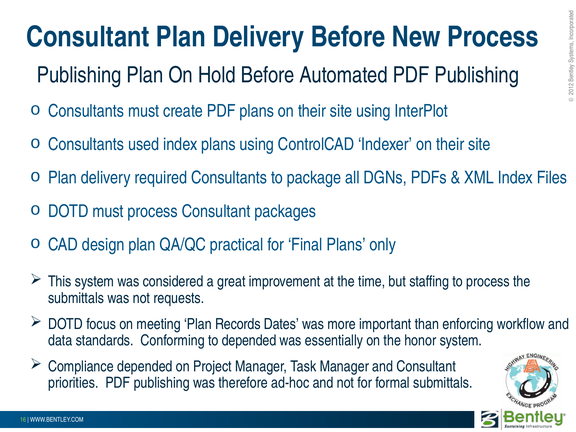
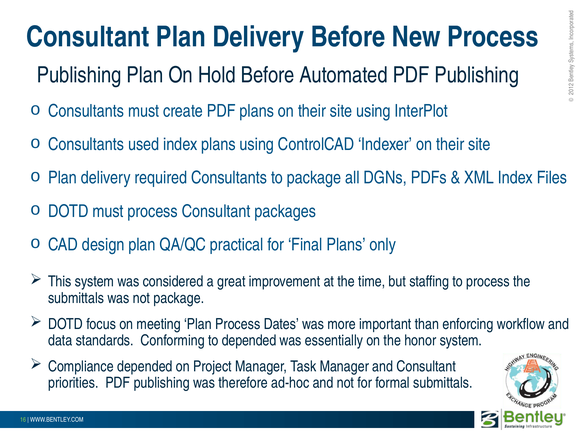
not requests: requests -> package (179, 298)
Plan Records: Records -> Process (238, 324)
